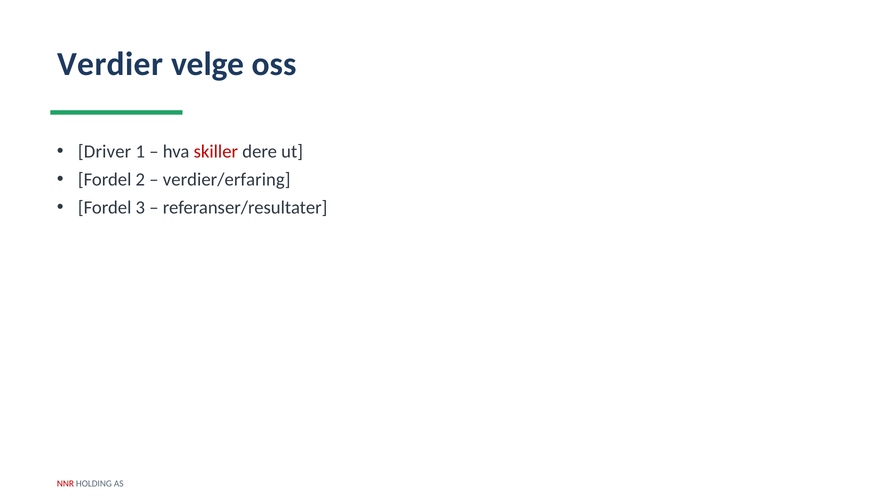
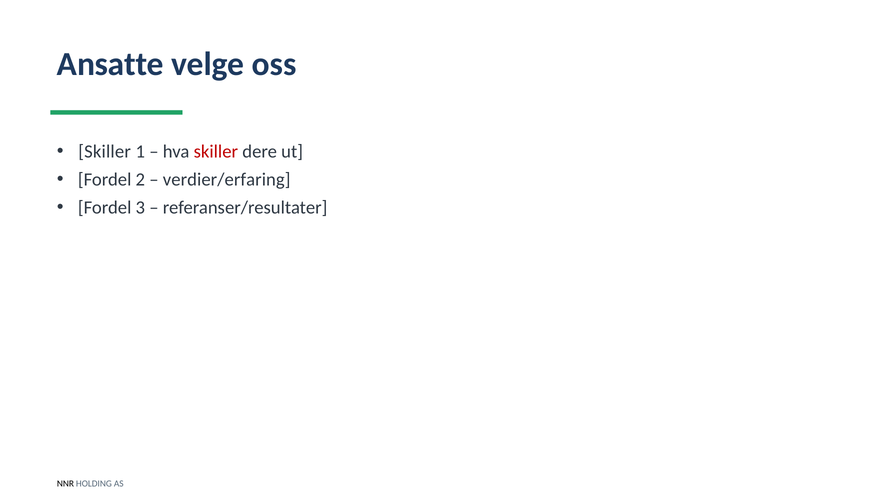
Verdier: Verdier -> Ansatte (110, 64)
Driver: Driver -> Skiller (105, 152)
NNR colour: red -> black (65, 483)
